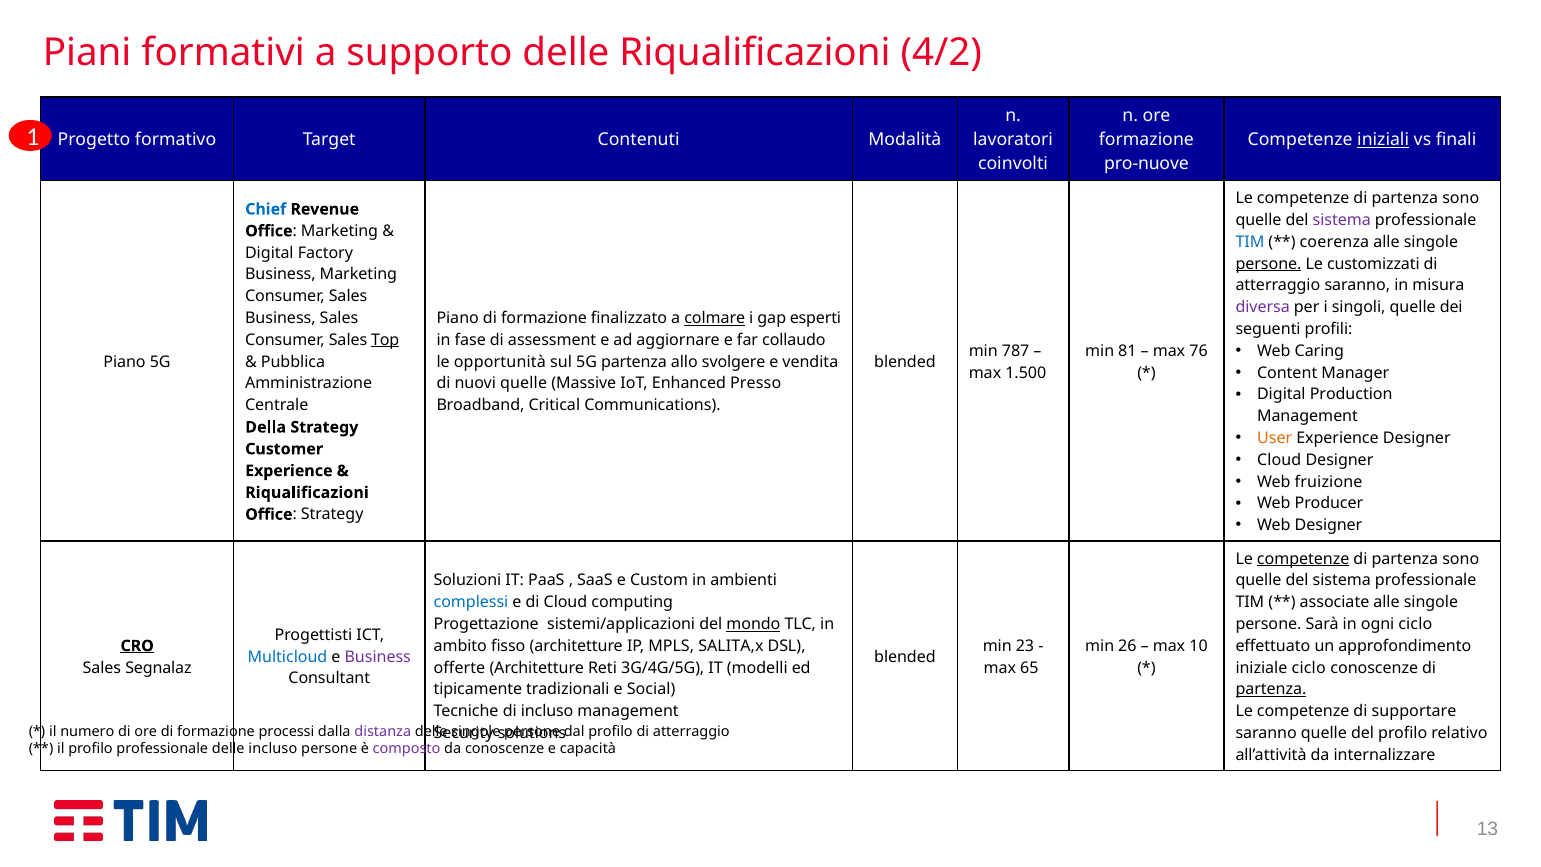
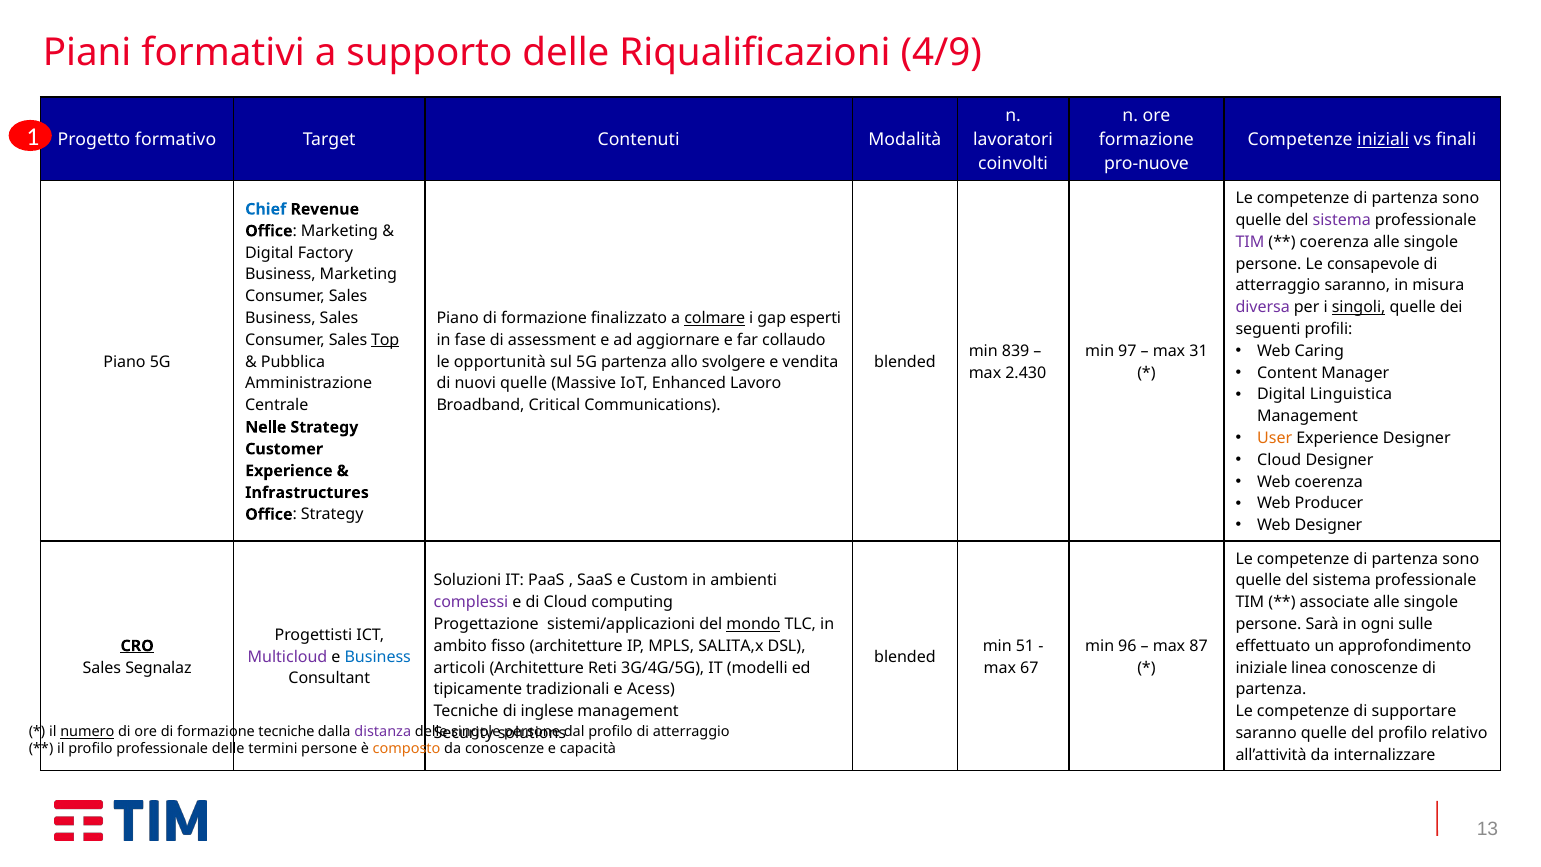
4/2: 4/2 -> 4/9 (941, 53)
TIM colour: blue -> purple (1250, 242)
persone underline: present -> none (1269, 264)
customizzati: customizzati -> consapevole (1373, 264)
singoli underline: none -> present (1359, 307)
787: 787 -> 839 (1016, 351)
81: 81 -> 97 (1127, 351)
76: 76 -> 31 (1199, 351)
1.500: 1.500 -> 2.430 (1026, 373)
Presso: Presso -> Lavoro (756, 384)
Production: Production -> Linguistica (1351, 394)
Della: Della -> Nelle (266, 427)
Web fruizione: fruizione -> coerenza (1329, 482)
Riqualificazioni: Riqualificazioni -> Infrastructures (307, 493)
competenze underline: present -> none (1303, 559)
complessi colour: blue -> purple (471, 602)
ogni ciclo: ciclo -> sulle (1415, 624)
23: 23 -> 51 (1025, 646)
26: 26 -> 96 (1127, 646)
10: 10 -> 87 (1199, 646)
Multicloud colour: blue -> purple (288, 657)
Business colour: purple -> blue (378, 657)
offerte: offerte -> articoli (459, 668)
65: 65 -> 67 (1029, 668)
iniziale ciclo: ciclo -> linea (1309, 668)
Social: Social -> Acess (651, 689)
partenza underline: present -> none (1271, 689)
di incluso: incluso -> inglese (547, 711)
numero underline: none -> present (87, 732)
formazione processi: processi -> tecniche (286, 732)
delle incluso: incluso -> termini (273, 749)
composto colour: purple -> orange (407, 749)
